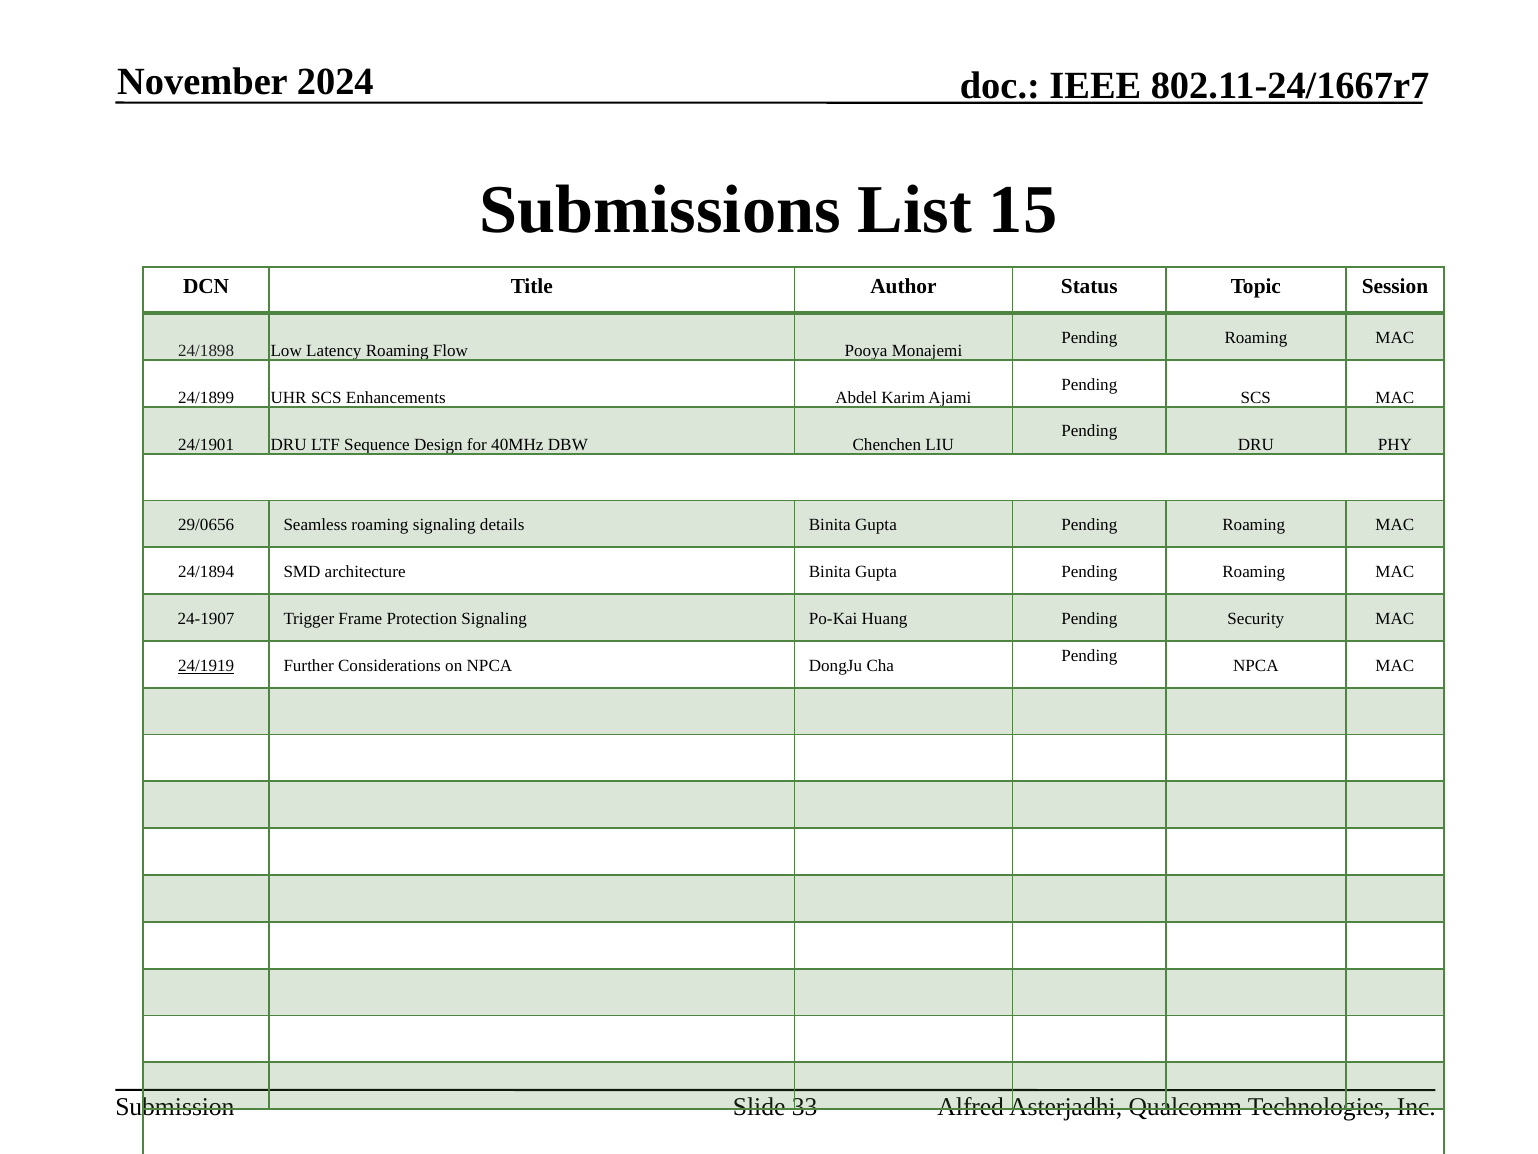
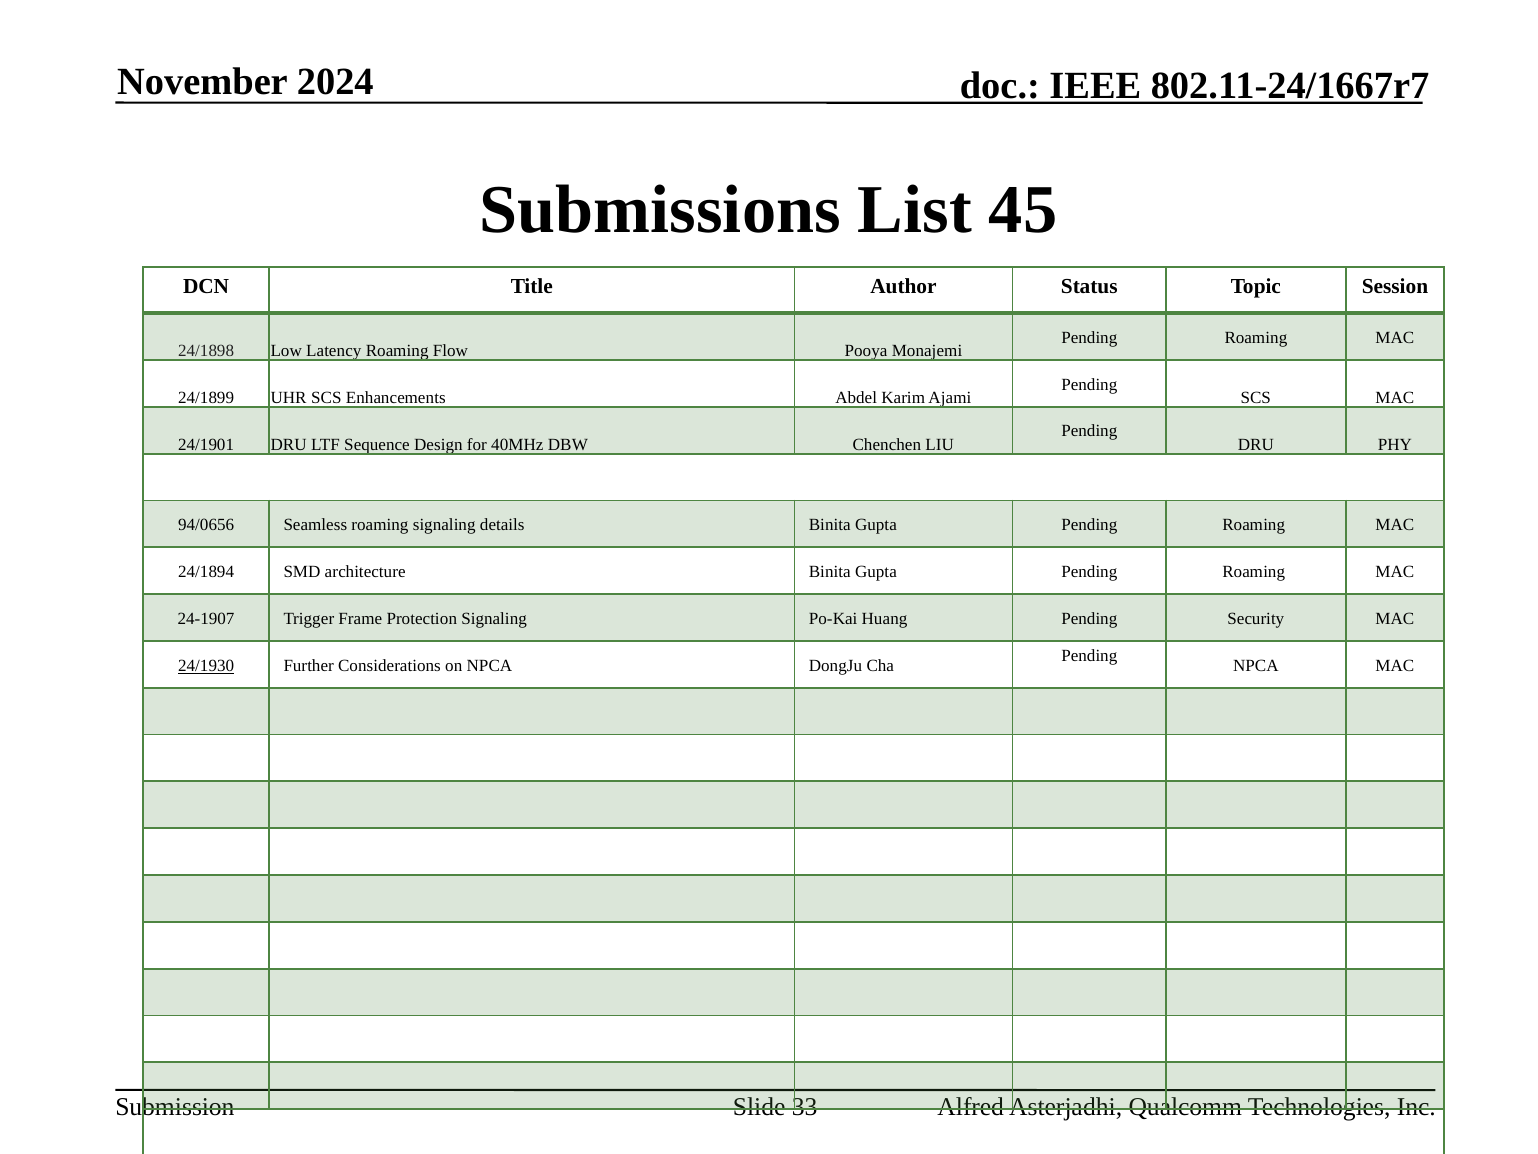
15: 15 -> 45 (1023, 210)
29/0656: 29/0656 -> 94/0656 (206, 525)
24/1919: 24/1919 -> 24/1930 (206, 665)
